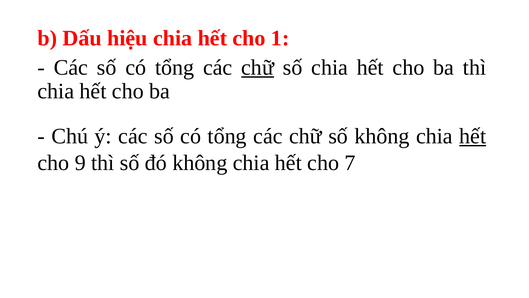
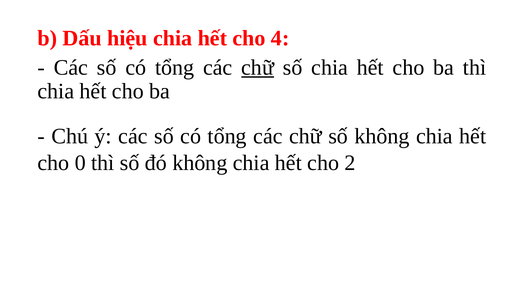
1: 1 -> 4 (280, 38)
hết underline: present -> none (473, 136)
9: 9 -> 0 (80, 163)
7: 7 -> 2 (350, 163)
